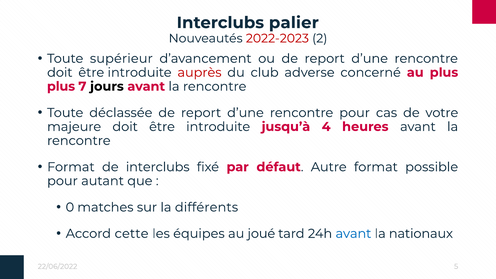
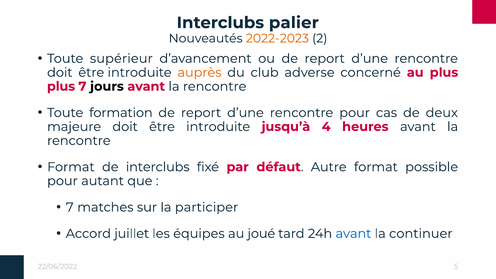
2022-2023 colour: red -> orange (277, 38)
auprès colour: red -> orange (199, 72)
déclassée: déclassée -> formation (121, 113)
votre: votre -> deux (442, 113)
0: 0 -> 7 (70, 207)
différents: différents -> participer (207, 207)
cette: cette -> juillet (132, 234)
nationaux: nationaux -> continuer (421, 234)
